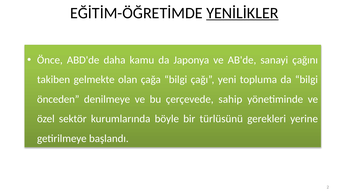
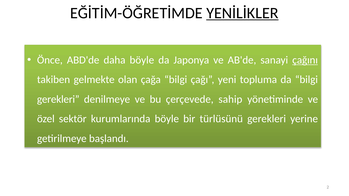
daha kamu: kamu -> böyle (142, 60)
çağını underline: none -> present (305, 60)
önceden: önceden -> gerekleri (58, 99)
